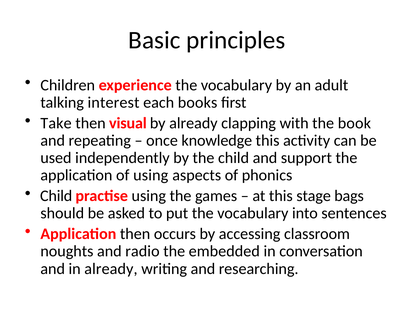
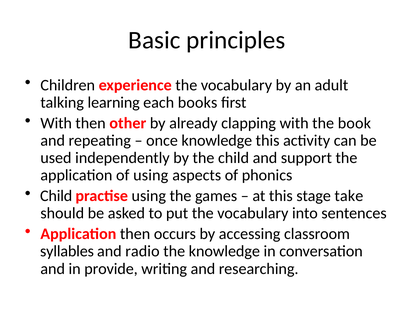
interest: interest -> learning (114, 103)
Take: Take -> With (56, 123)
visual: visual -> other (128, 123)
bags: bags -> take (349, 196)
noughts: noughts -> syllables (67, 252)
the embedded: embedded -> knowledge (224, 252)
in already: already -> provide (111, 269)
